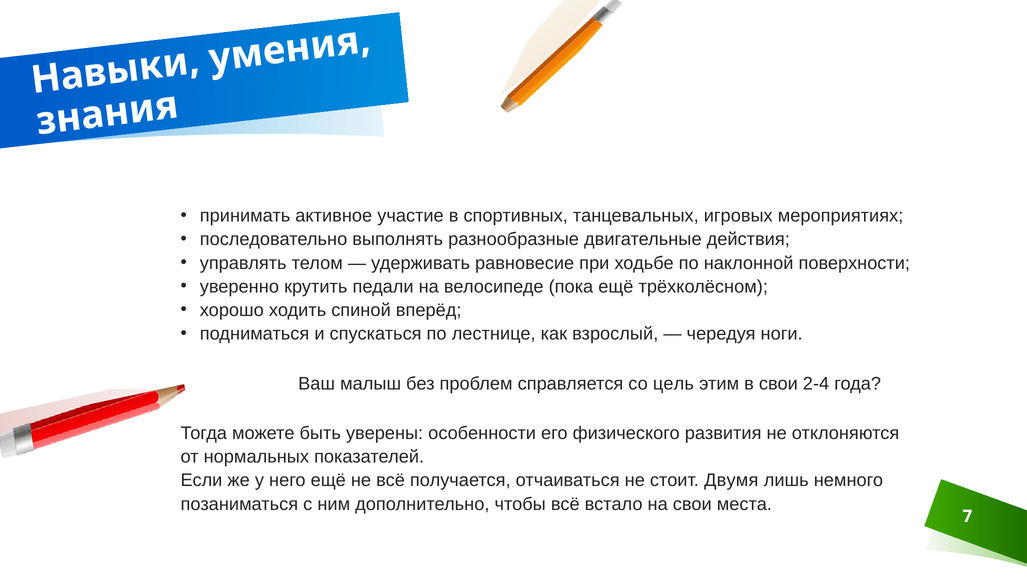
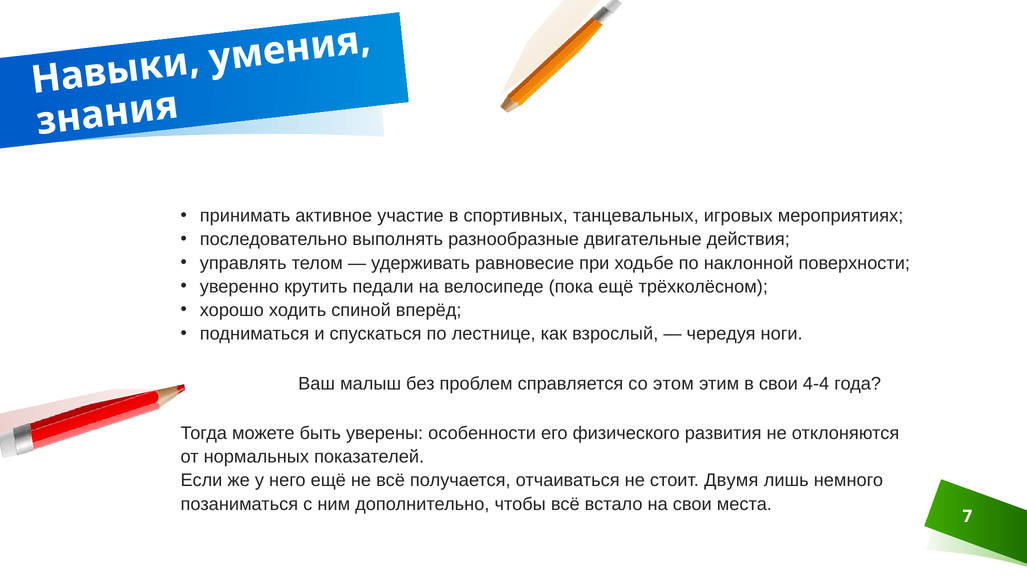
цель: цель -> этом (673, 383)
2-4: 2-4 -> 4-4 (816, 383)
